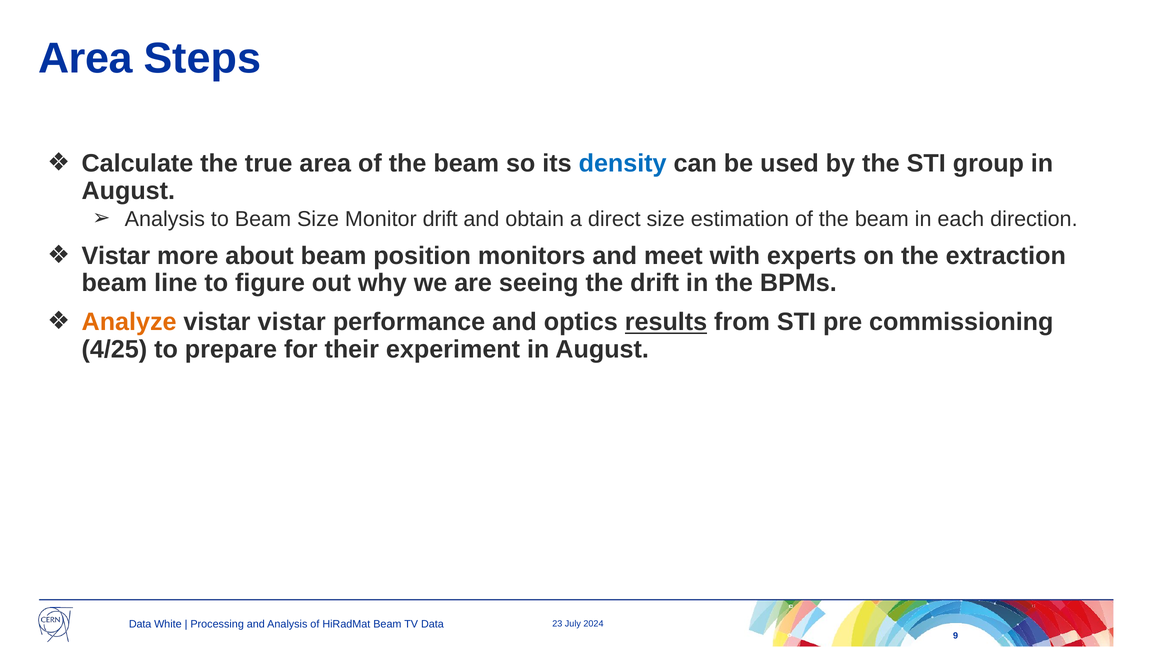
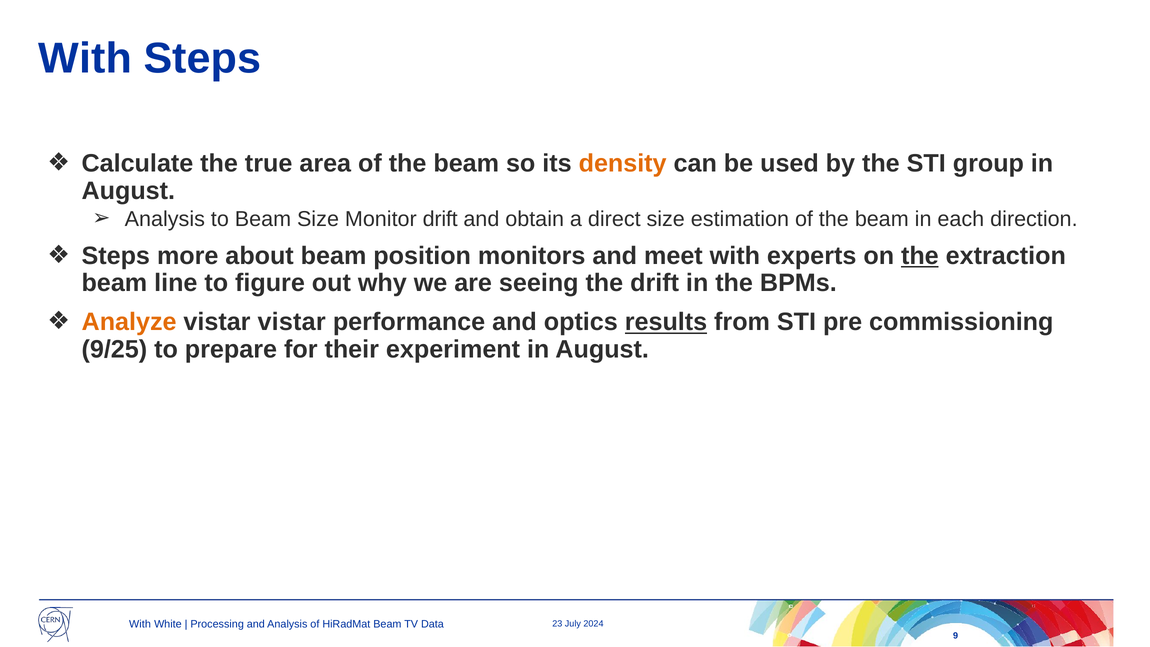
Area: Area -> With (85, 58)
density colour: blue -> orange (623, 164)
Vistar: Vistar -> Steps (116, 256)
the underline: none -> present (920, 256)
4/25: 4/25 -> 9/25 (114, 349)
Data: Data -> With (140, 624)
